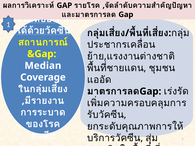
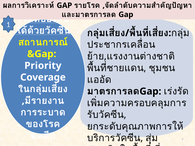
Median: Median -> Priority (43, 66)
